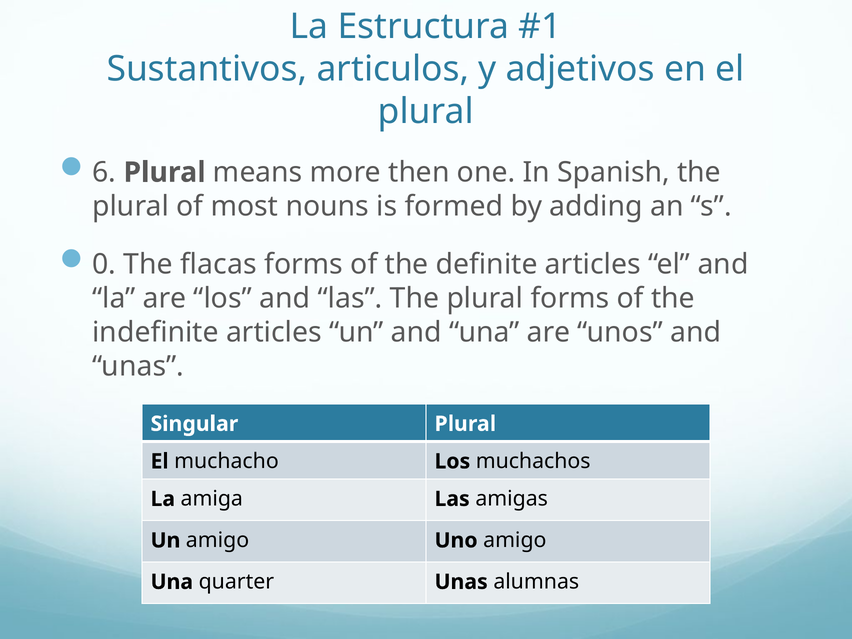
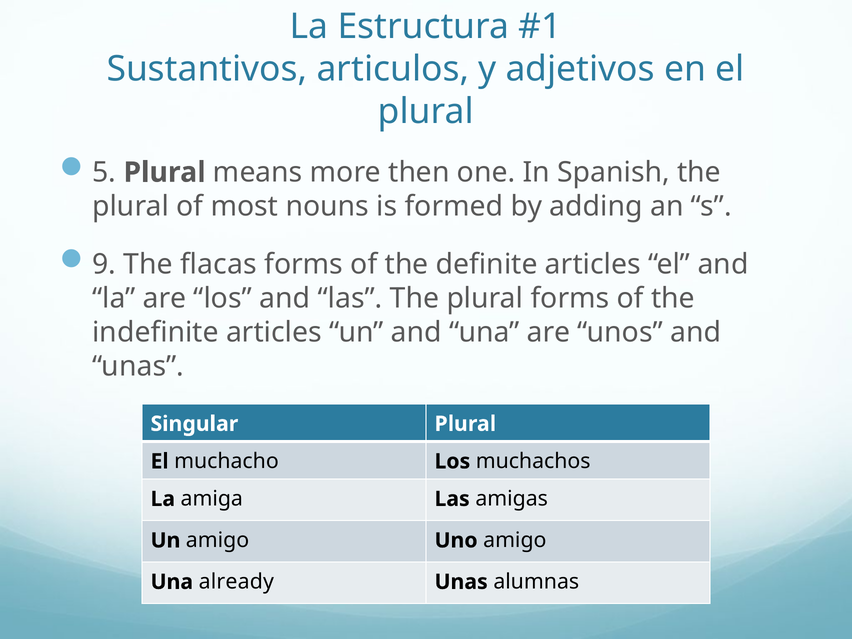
6: 6 -> 5 (104, 172)
0: 0 -> 9 (104, 264)
quarter: quarter -> already (236, 582)
